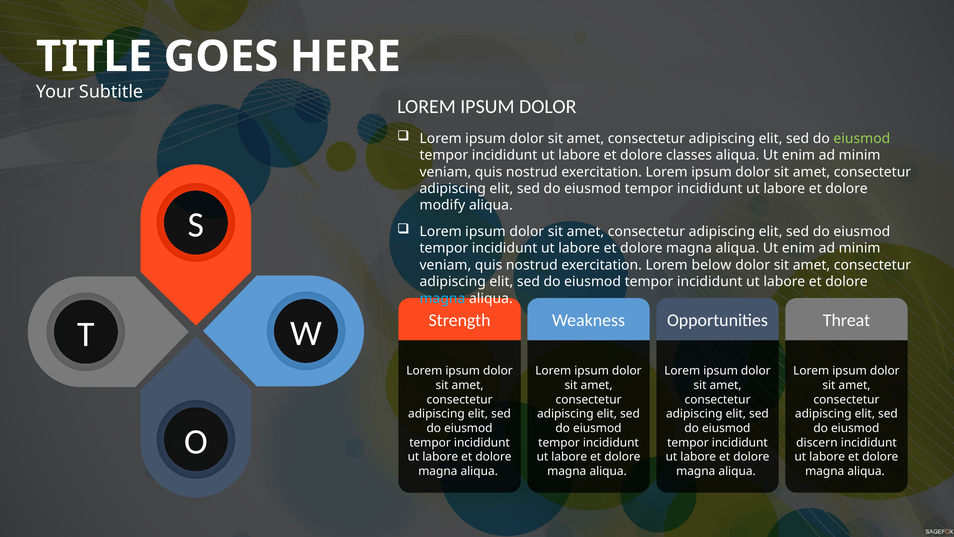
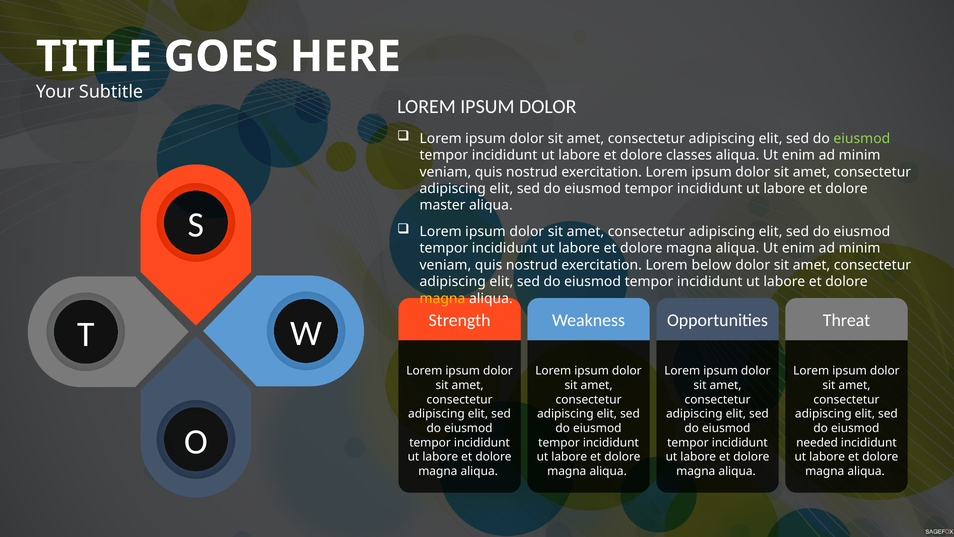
modify: modify -> master (443, 205)
magna colour: light blue -> yellow (442, 298)
discern: discern -> needed (817, 442)
